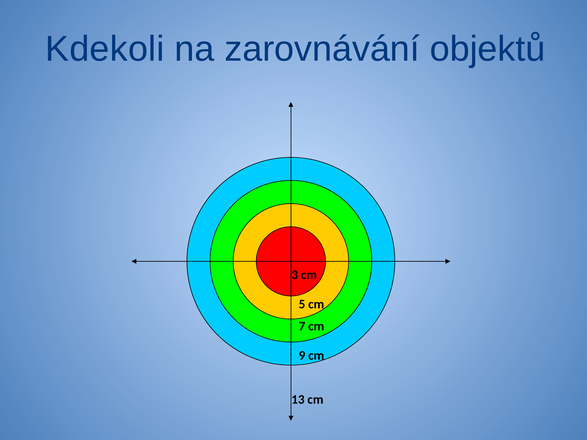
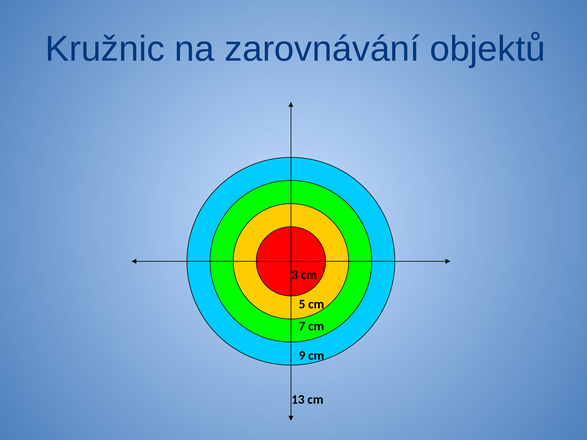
Kdekoli: Kdekoli -> Kružnic (105, 49)
